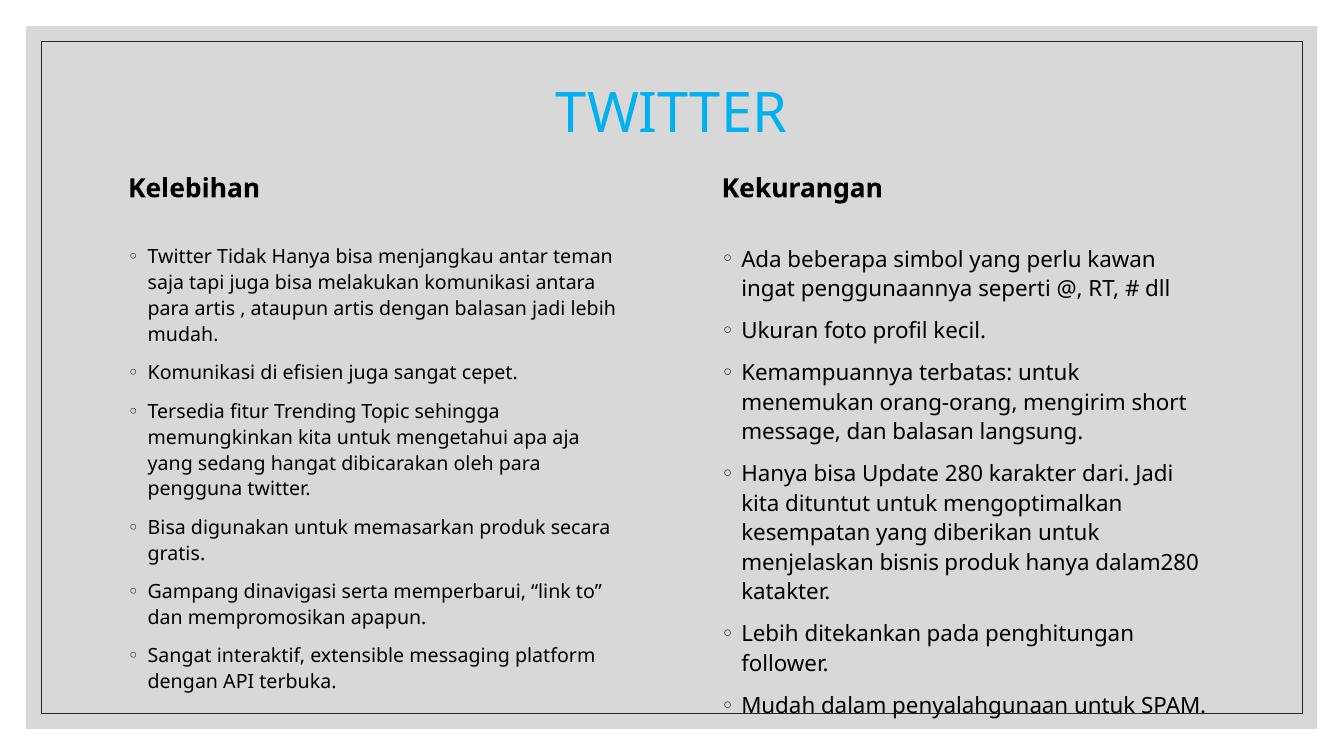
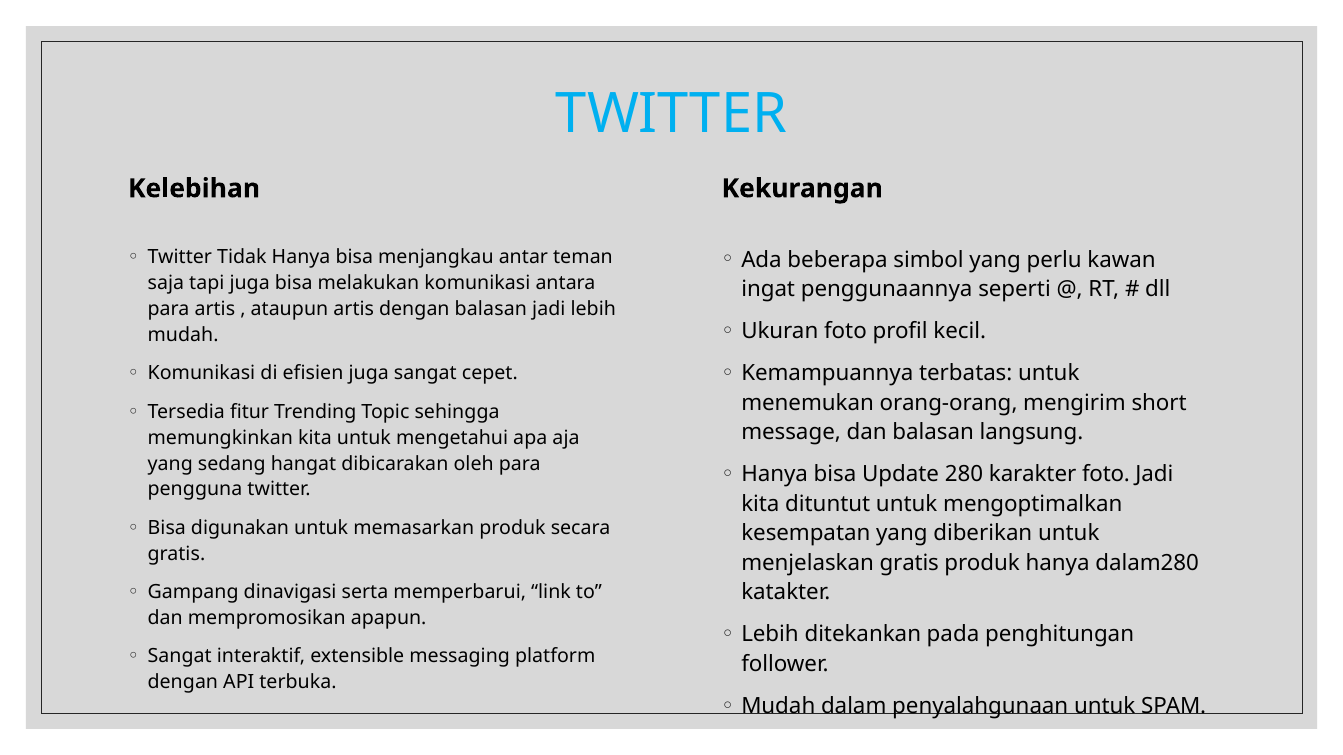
karakter dari: dari -> foto (1106, 475)
menjelaskan bisnis: bisnis -> gratis (909, 563)
